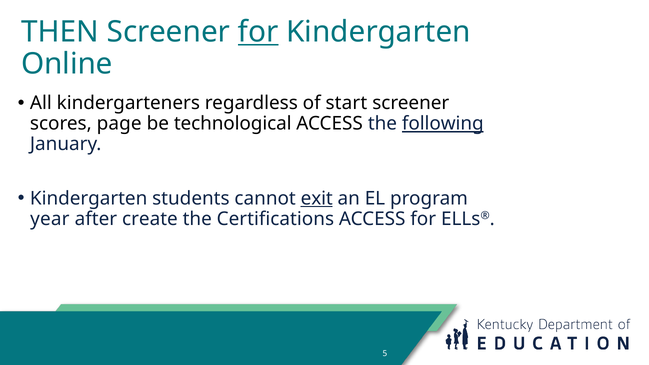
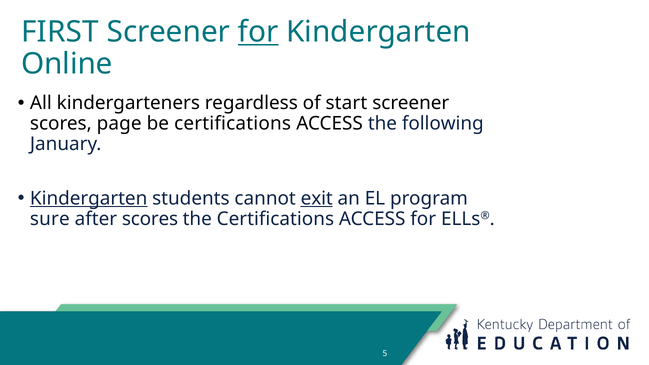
THEN: THEN -> FIRST (60, 32)
be technological: technological -> certifications (233, 124)
following underline: present -> none (443, 124)
Kindergarten underline: none -> present (89, 198)
year: year -> sure (50, 219)
after create: create -> scores (150, 219)
